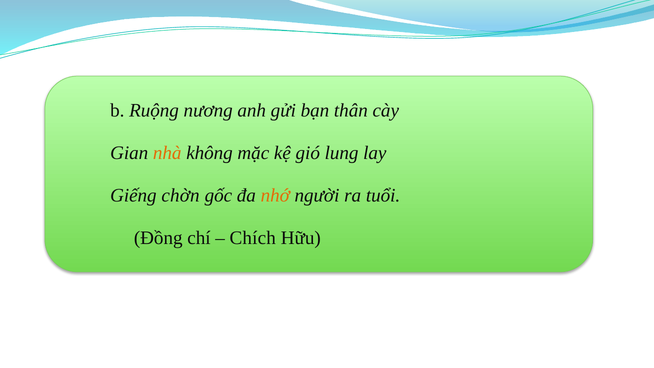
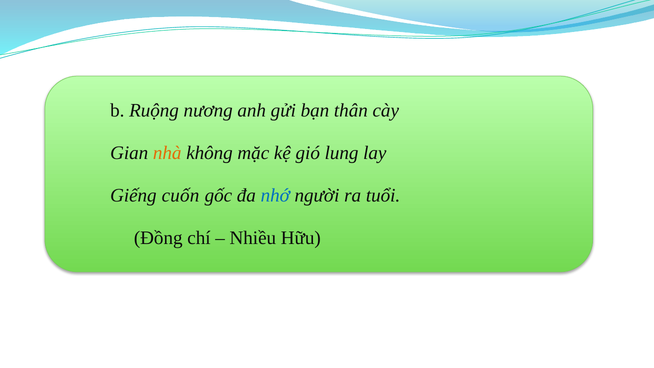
chờn: chờn -> cuốn (181, 195)
nhớ colour: orange -> blue (275, 195)
Chích: Chích -> Nhiều (253, 238)
